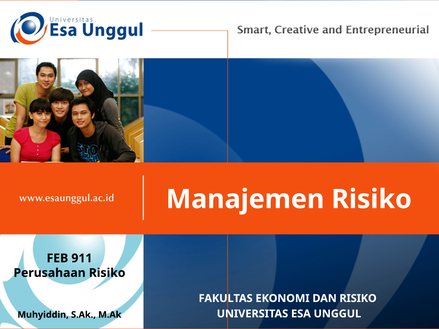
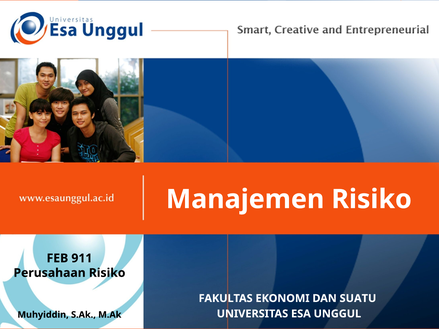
DAN RISIKO: RISIKO -> SUATU (358, 299)
